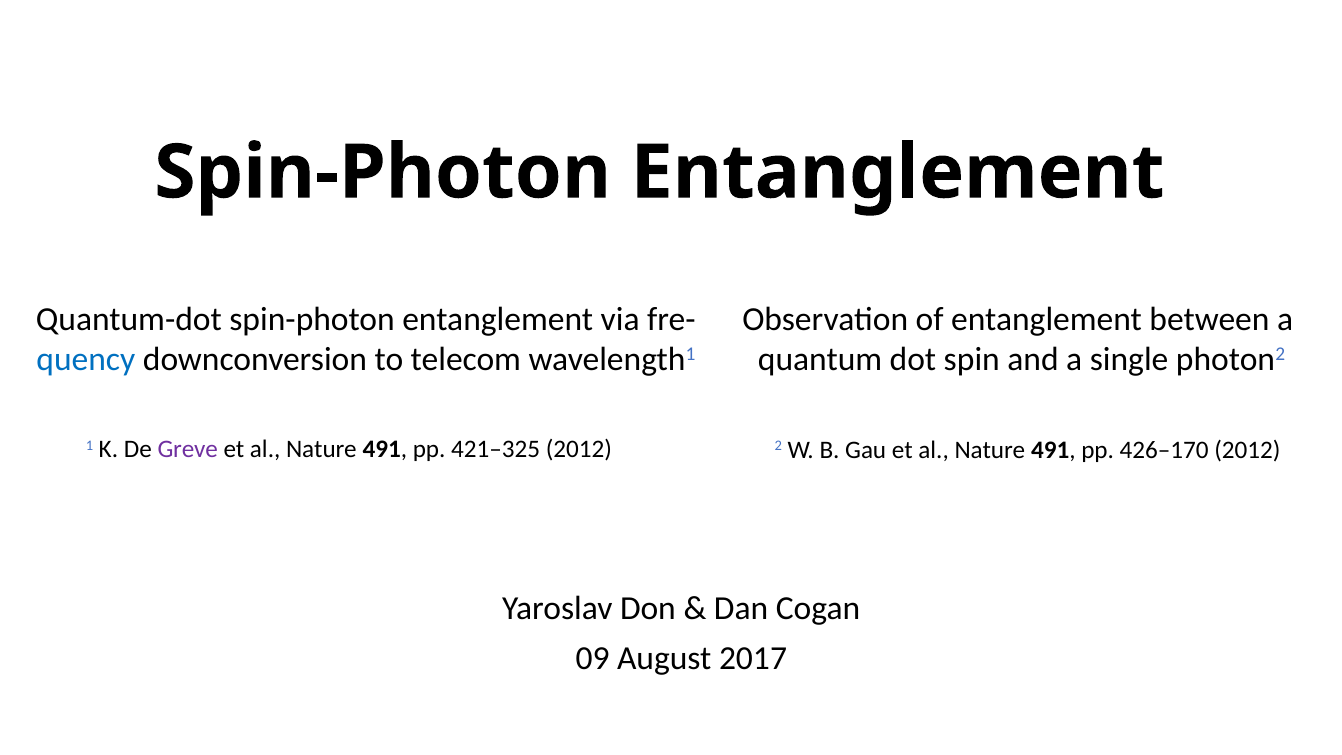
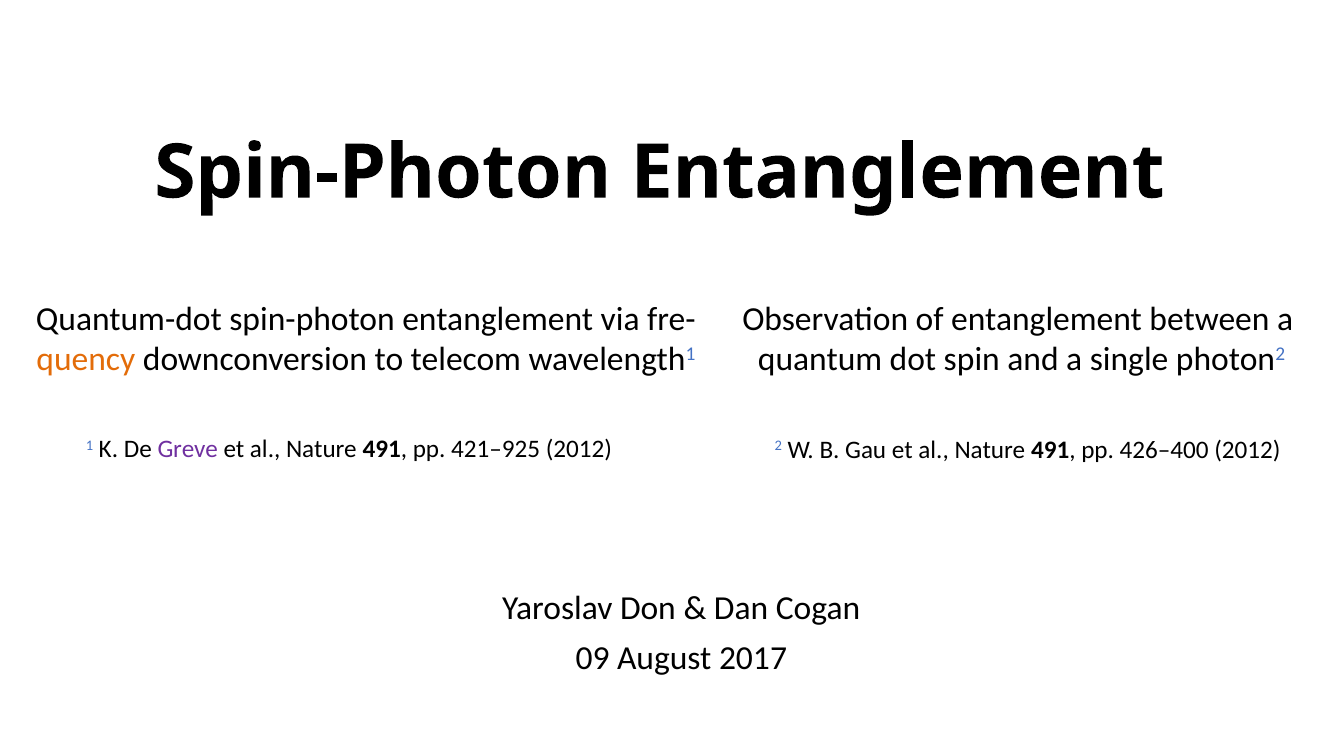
quency colour: blue -> orange (86, 359)
421–325: 421–325 -> 421–925 (496, 450)
426–170: 426–170 -> 426–400 (1164, 450)
